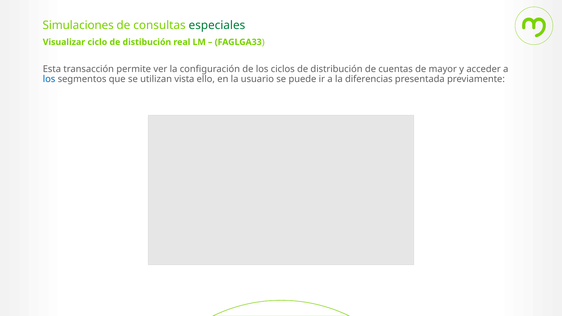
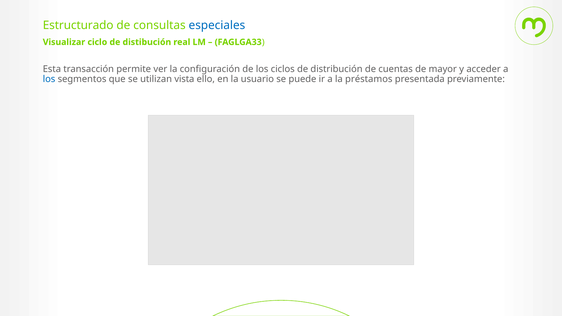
Simulaciones: Simulaciones -> Estructurado (78, 25)
especiales colour: green -> blue (217, 25)
diferencias: diferencias -> préstamos (369, 79)
